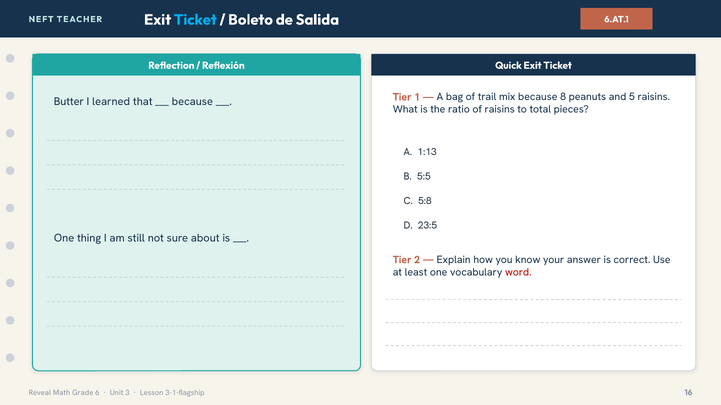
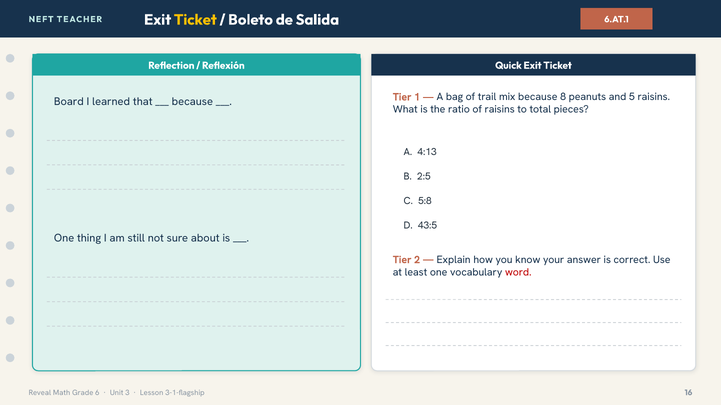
Ticket colour: light blue -> yellow (195, 20)
Butter: Butter -> Board (69, 102)
1:13: 1:13 -> 4:13 (427, 152)
5:5: 5:5 -> 2:5 (424, 177)
23:5: 23:5 -> 43:5 (428, 226)
